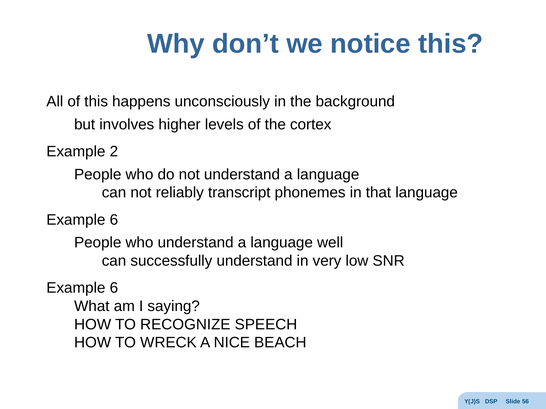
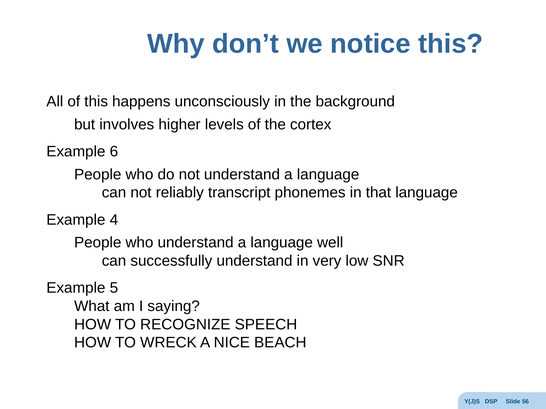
2: 2 -> 6 (114, 152)
6: 6 -> 4 (114, 220)
6: 6 -> 5 (114, 288)
